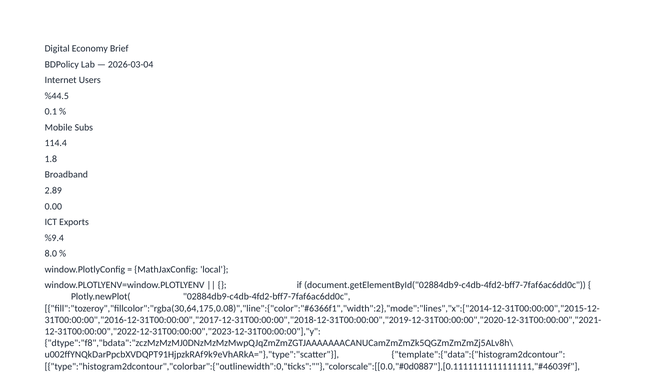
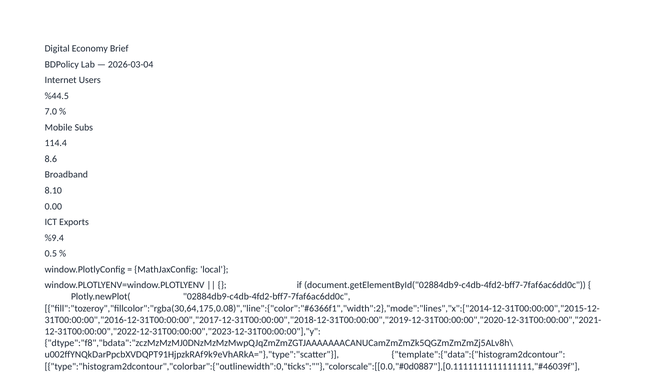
0.1: 0.1 -> 7.0 (51, 112)
1.8: 1.8 -> 8.6 (51, 159)
2.89: 2.89 -> 8.10 (53, 191)
8.0: 8.0 -> 0.5 (51, 254)
